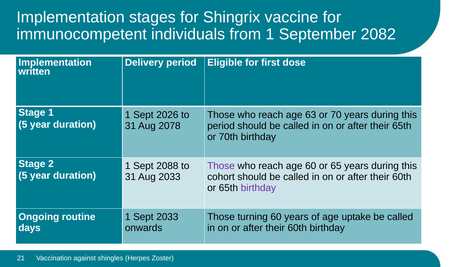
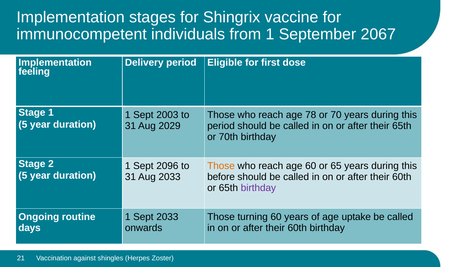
2082: 2082 -> 2067 (378, 34)
written: written -> feeling (34, 72)
2026: 2026 -> 2003 (167, 115)
63: 63 -> 78 (311, 115)
2078: 2078 -> 2029 (170, 126)
2088: 2088 -> 2096 (167, 166)
Those colour: purple -> orange (221, 166)
cohort: cohort -> before (221, 177)
